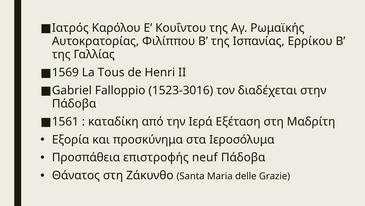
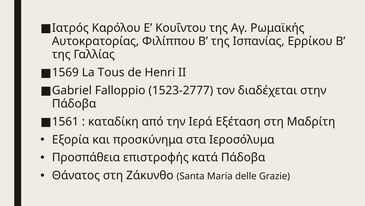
1523-3016: 1523-3016 -> 1523-2777 (181, 90)
neuf: neuf -> κατά (205, 157)
